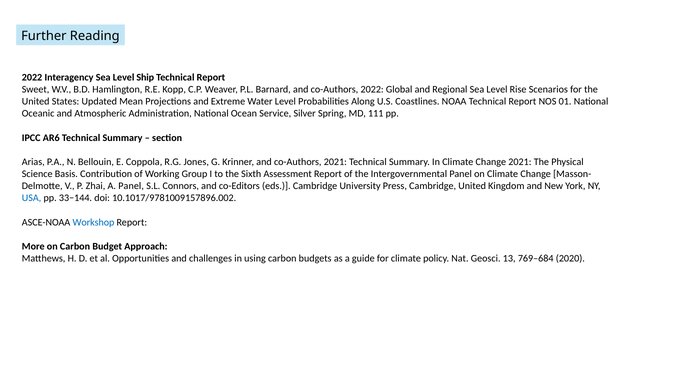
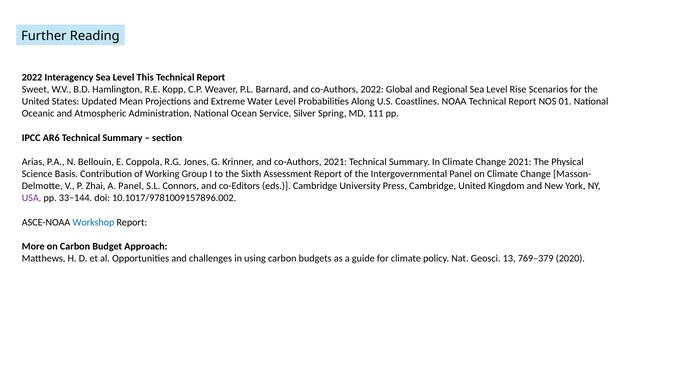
Ship: Ship -> This (145, 77)
USA colour: blue -> purple (32, 198)
769–684: 769–684 -> 769–379 (536, 259)
